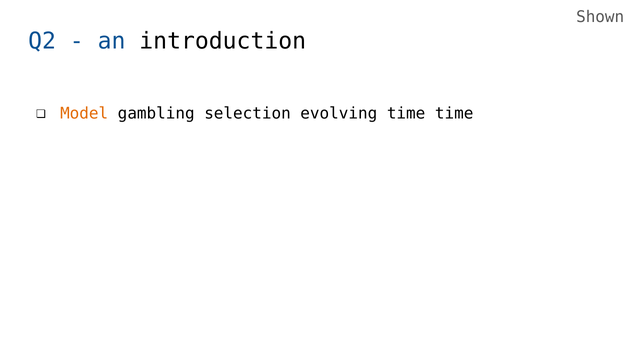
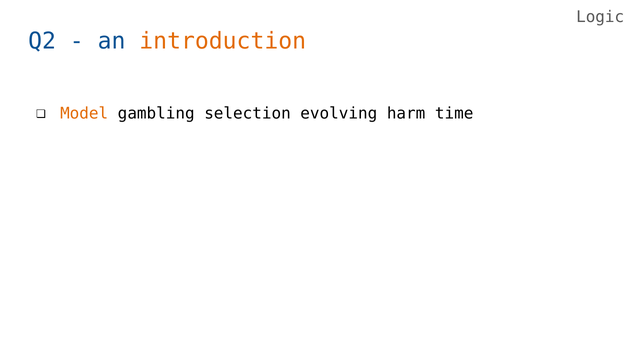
Shown: Shown -> Logic (600, 17)
introduction colour: black -> orange (223, 41)
evolving time: time -> harm (406, 113)
